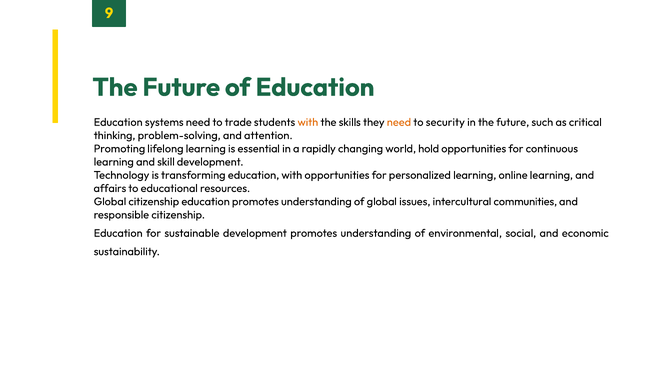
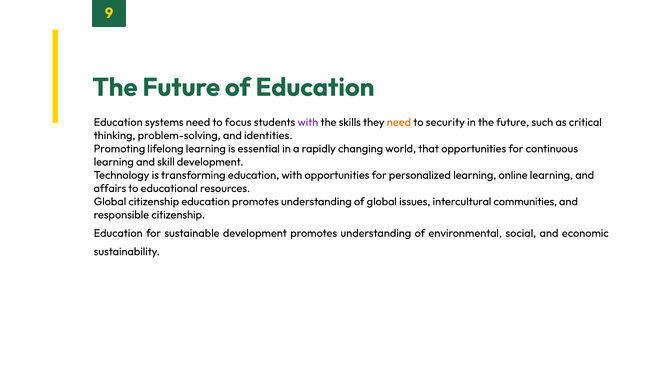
trade: trade -> focus (238, 122)
with colour: orange -> purple (308, 122)
attention: attention -> identities (268, 135)
hold: hold -> that (429, 149)
